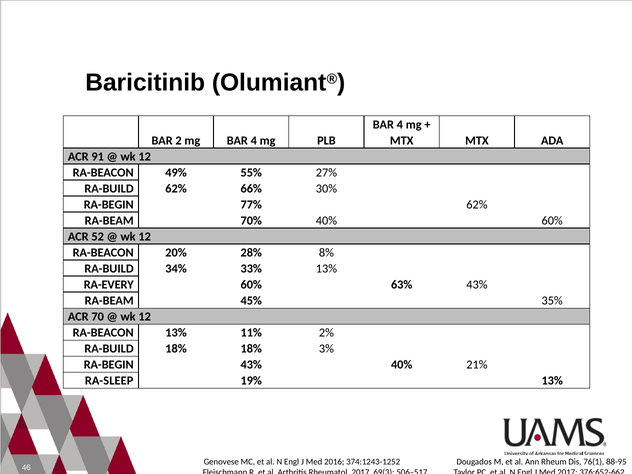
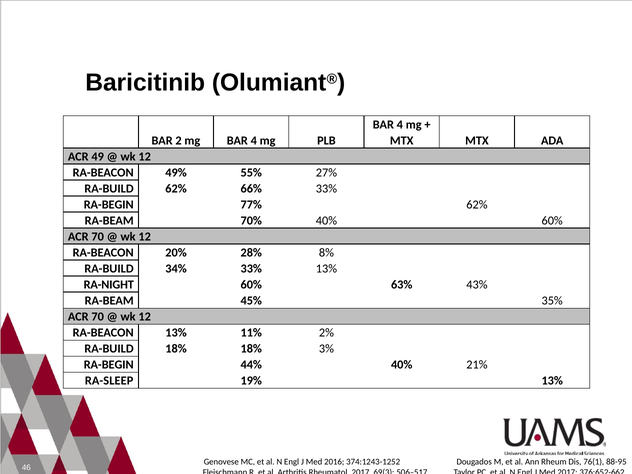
91: 91 -> 49 (98, 157)
66% 30%: 30% -> 33% (326, 189)
52: 52 -> 70 (98, 237)
RA-EVERY: RA-EVERY -> RA-NIGHT (109, 285)
RA-BEGIN 43%: 43% -> 44% (251, 365)
